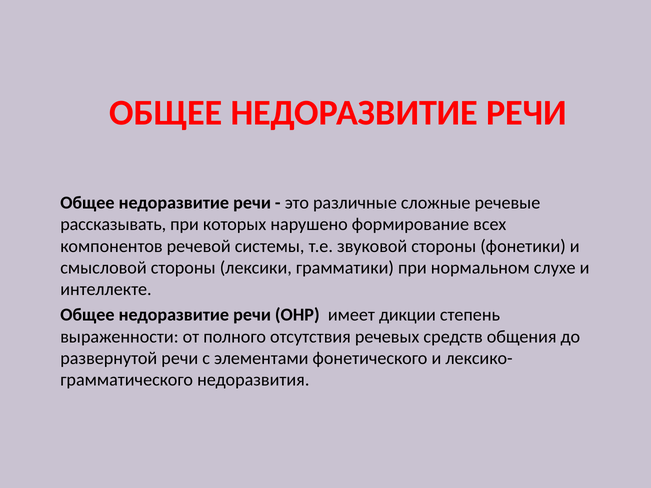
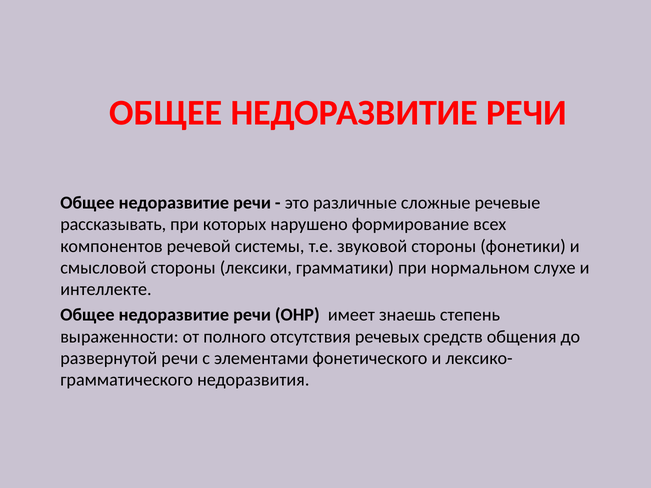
дикции: дикции -> знаешь (407, 315)
